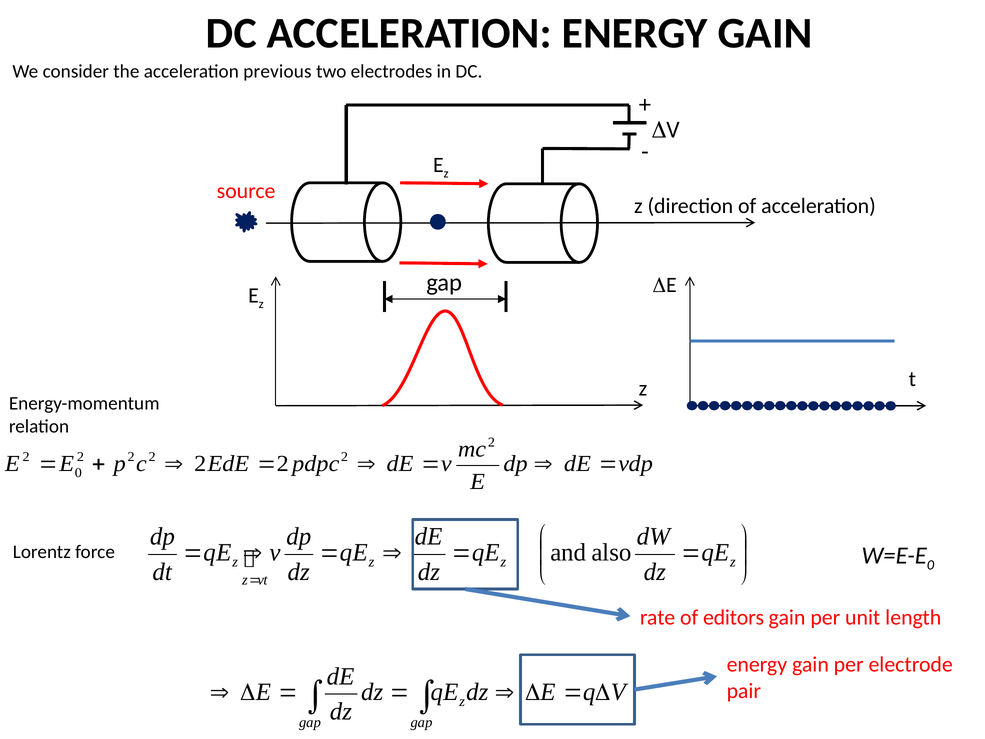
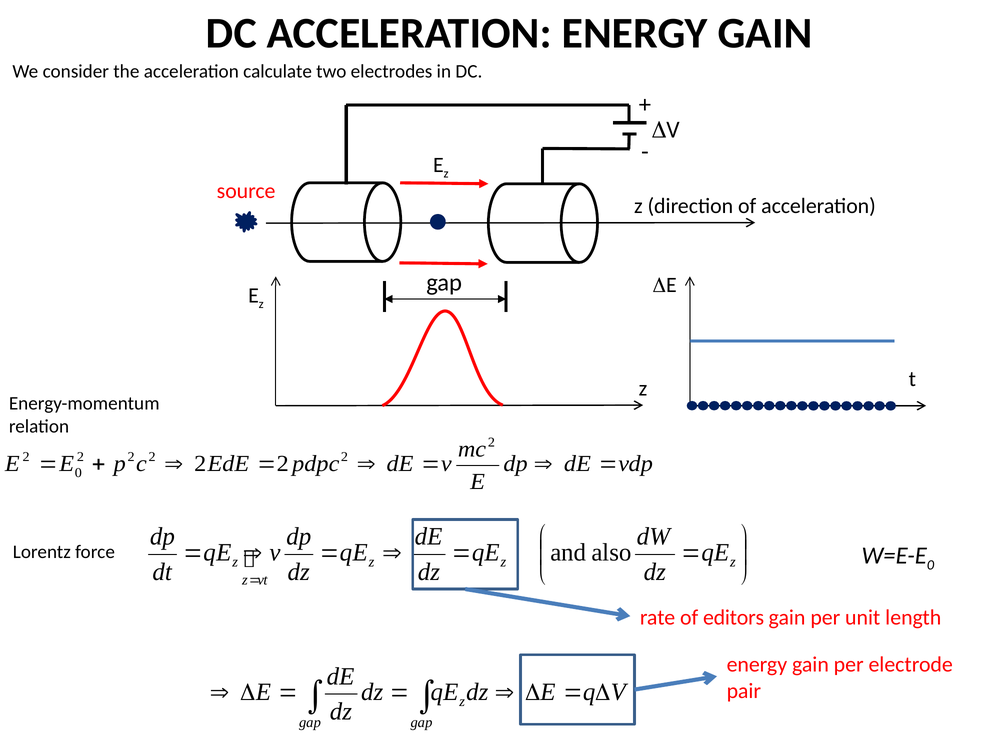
previous: previous -> calculate (278, 71)
